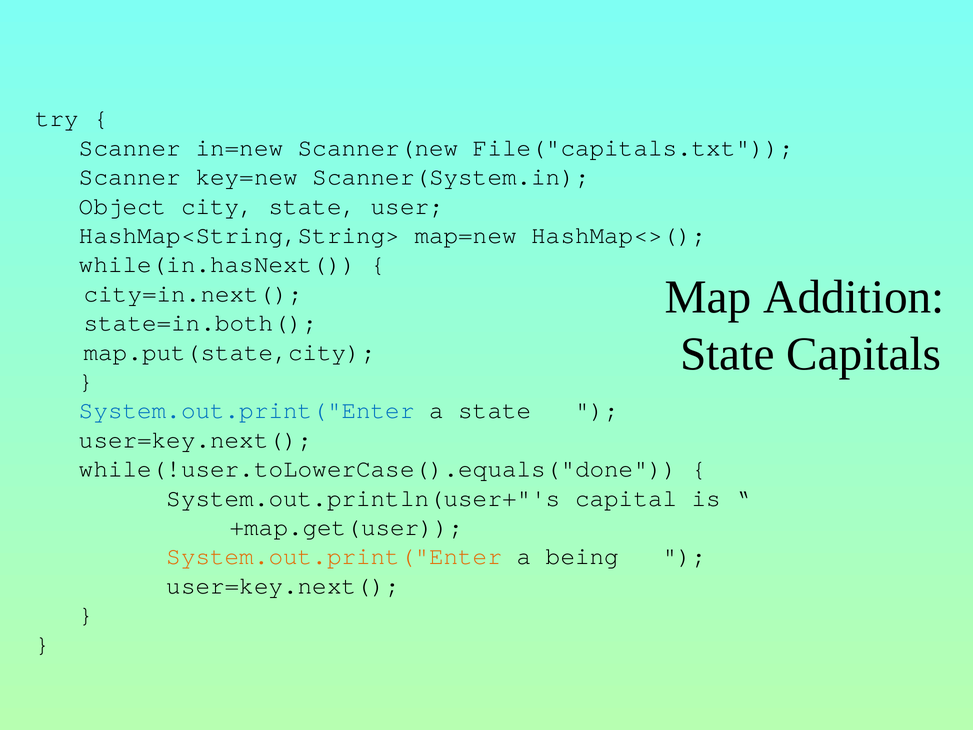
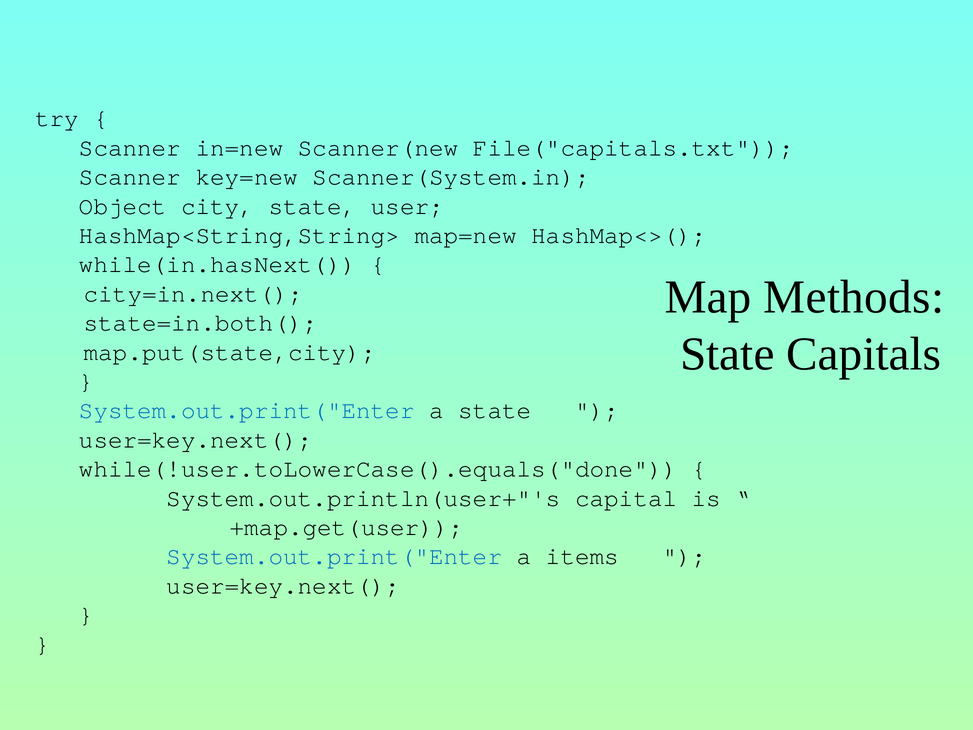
Addition: Addition -> Methods (854, 297)
System.out.print("Enter colour: orange -> blue (334, 556)
being: being -> items (582, 556)
